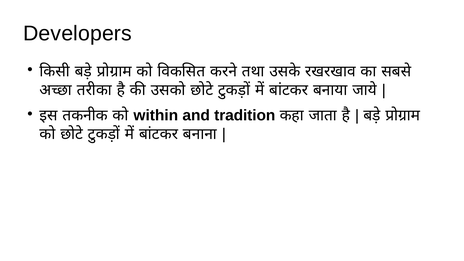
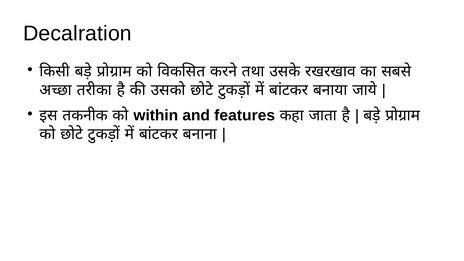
Developers: Developers -> Decalration (77, 34)
tradition: tradition -> features (245, 115)
